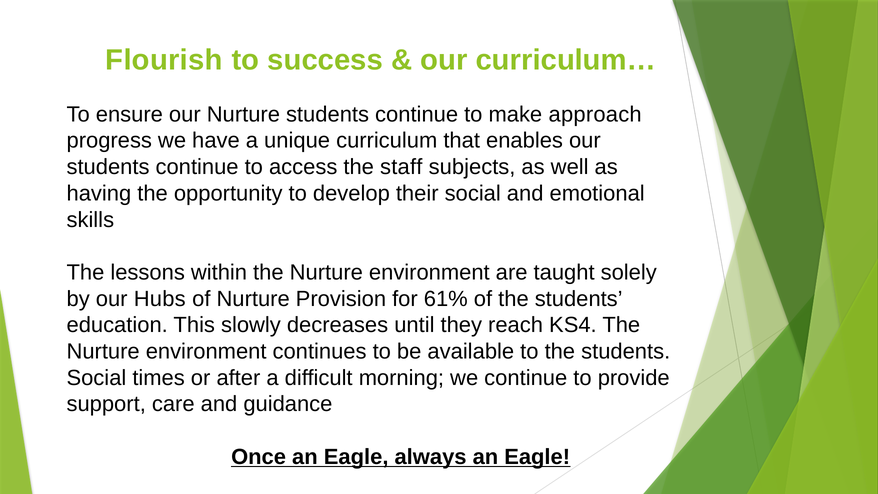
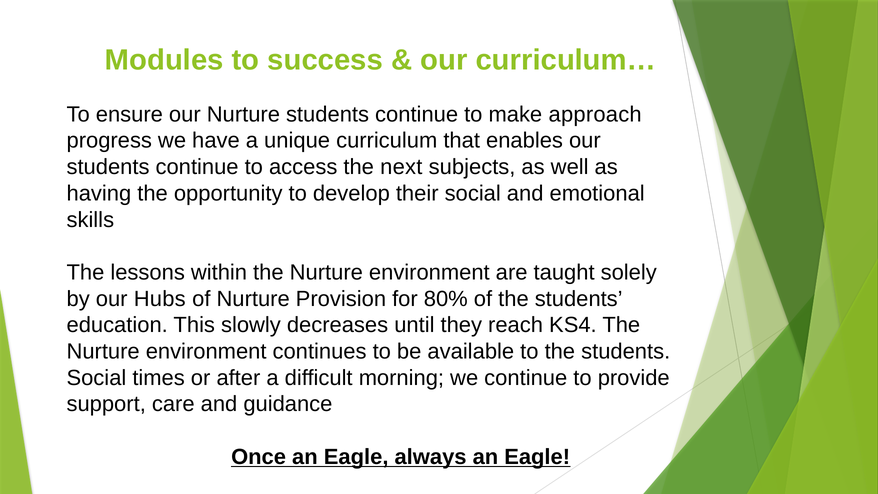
Flourish: Flourish -> Modules (164, 60)
staff: staff -> next (401, 167)
61%: 61% -> 80% (446, 299)
